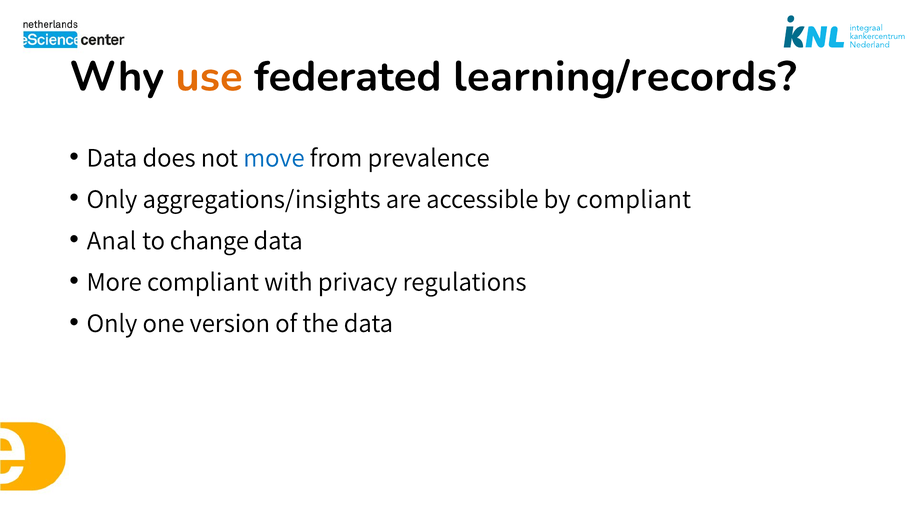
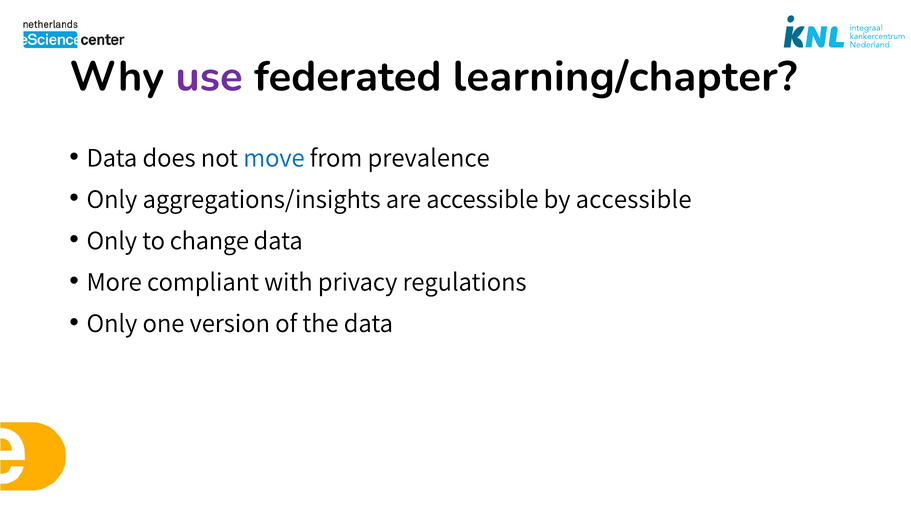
use colour: orange -> purple (209, 77)
learning/records: learning/records -> learning/chapter (625, 77)
by compliant: compliant -> accessible (634, 199)
Anal: Anal -> Only (112, 240)
